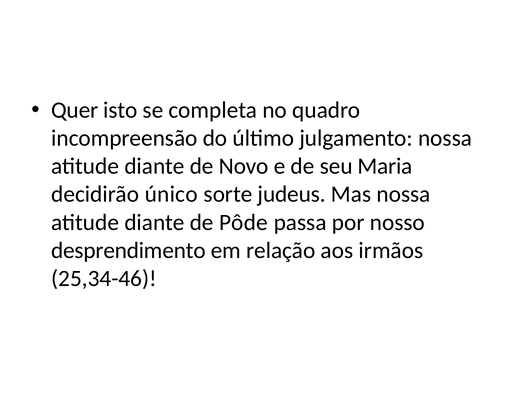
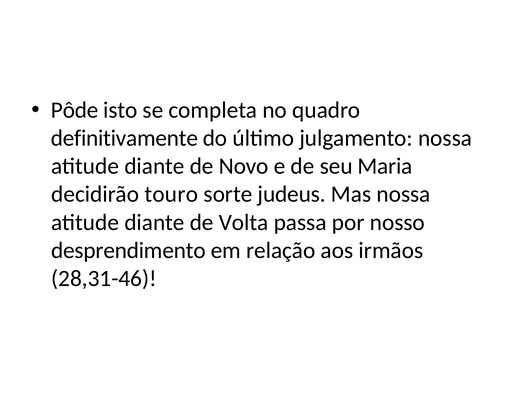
Quer: Quer -> Pôde (75, 110)
incompreensão: incompreensão -> definitivamente (124, 138)
único: único -> touro (171, 194)
Pôde: Pôde -> Volta (244, 222)
25,34-46: 25,34-46 -> 28,31-46 (104, 278)
